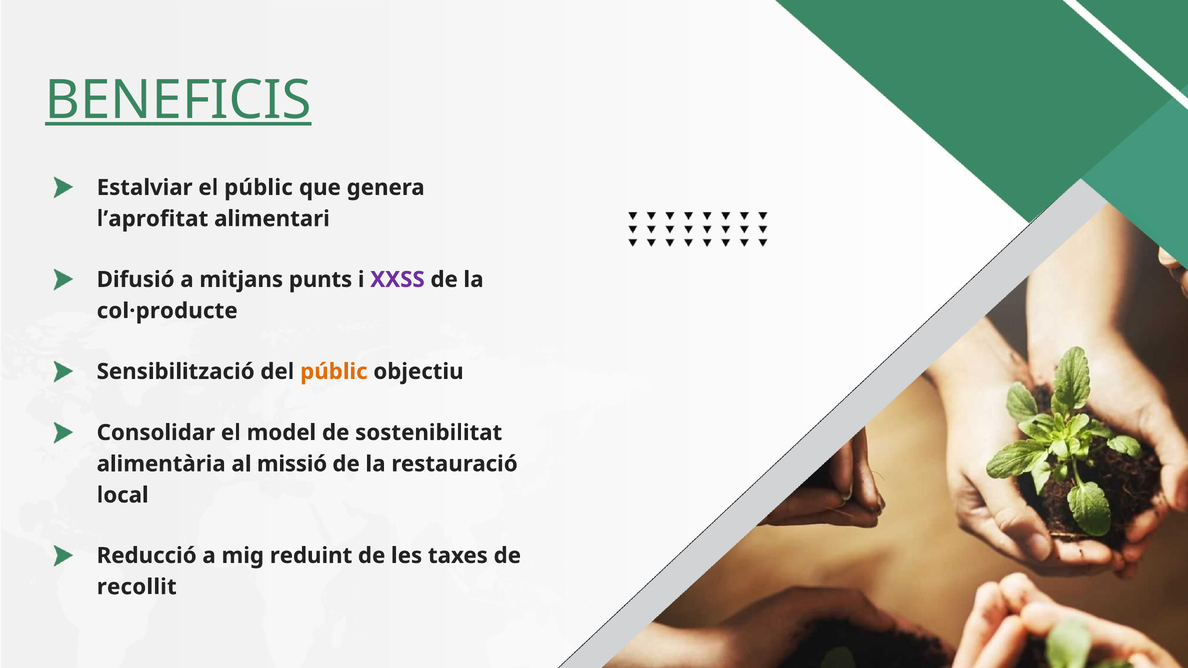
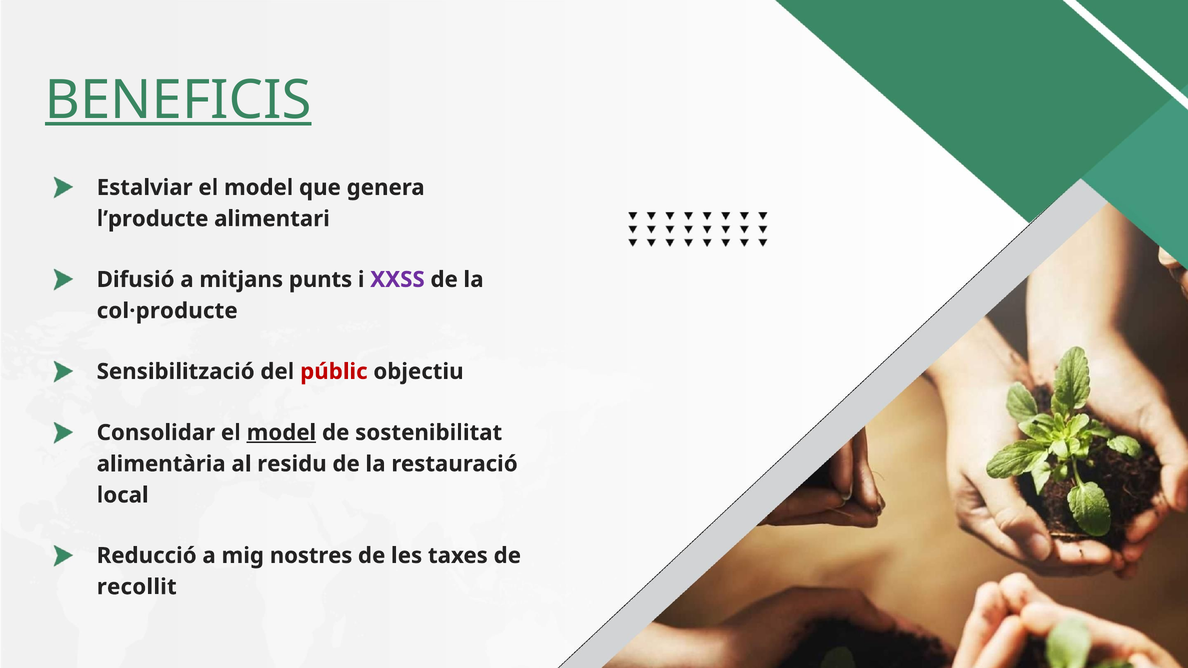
Estalviar el públic: públic -> model (259, 188)
l’aprofitat: l’aprofitat -> l’producte (153, 219)
públic colour: orange -> red (334, 372)
model underline: none -> present (281, 433)
missió: missió -> residu (292, 464)
reduint: reduint -> nostres (311, 556)
